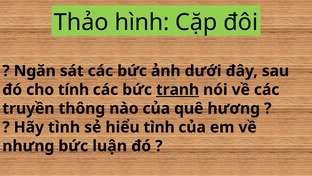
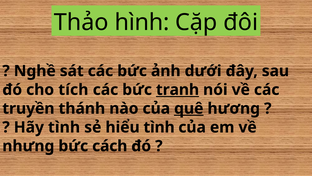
Ngăn: Ngăn -> Nghề (35, 71)
tính: tính -> tích (73, 90)
thông: thông -> thánh (82, 108)
quê underline: none -> present (189, 108)
luận: luận -> cách (110, 146)
